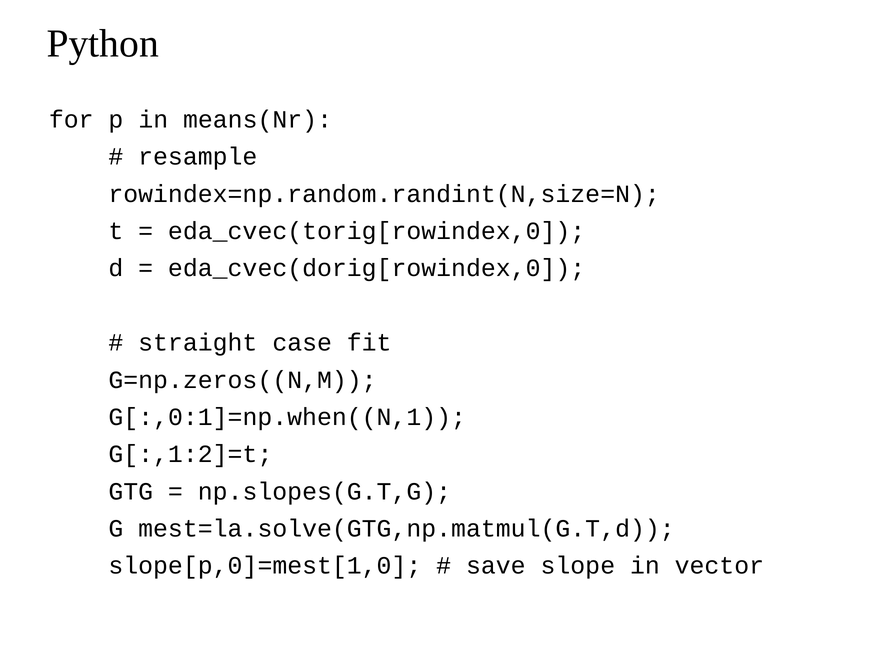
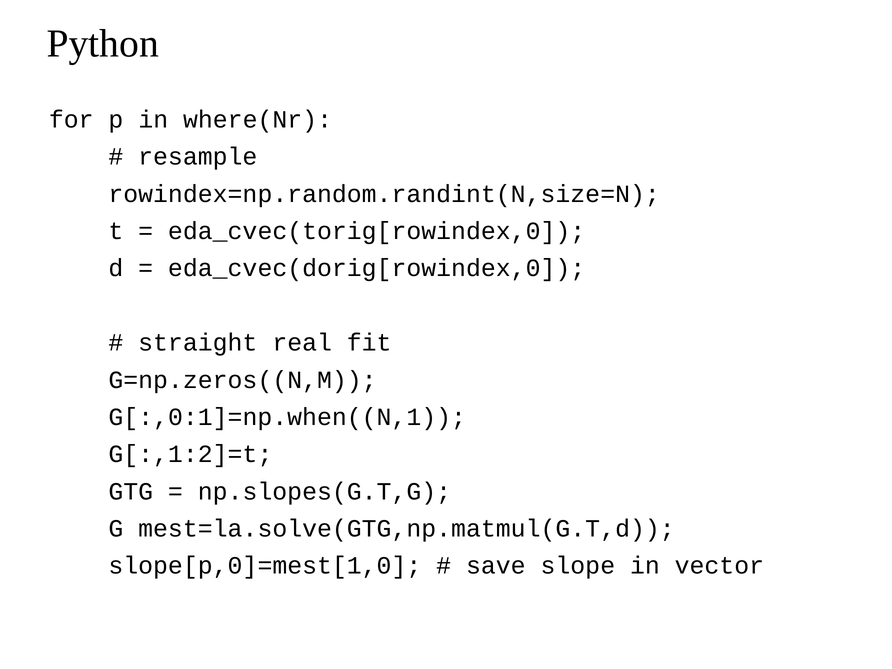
means(Nr: means(Nr -> where(Nr (258, 120)
case: case -> real (302, 343)
